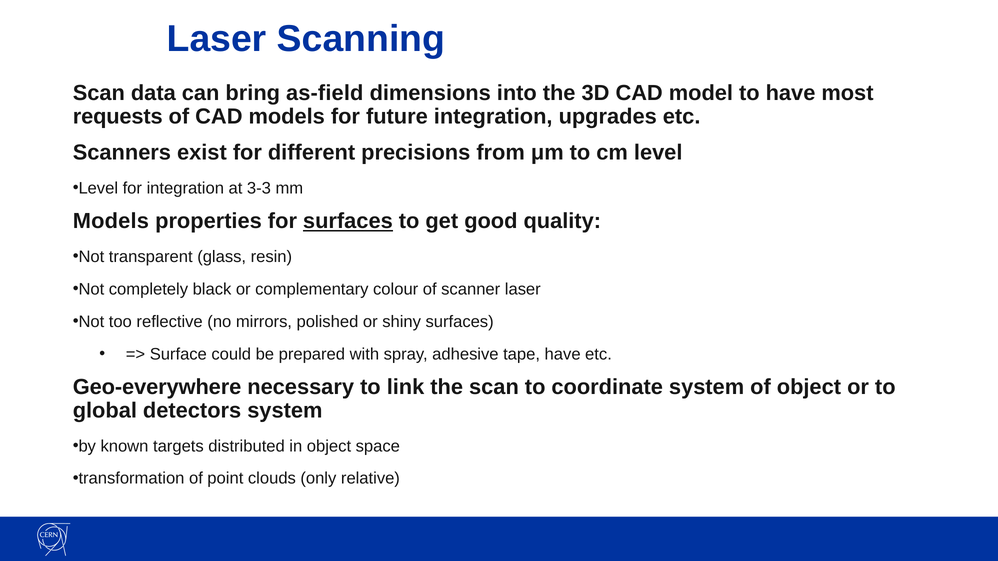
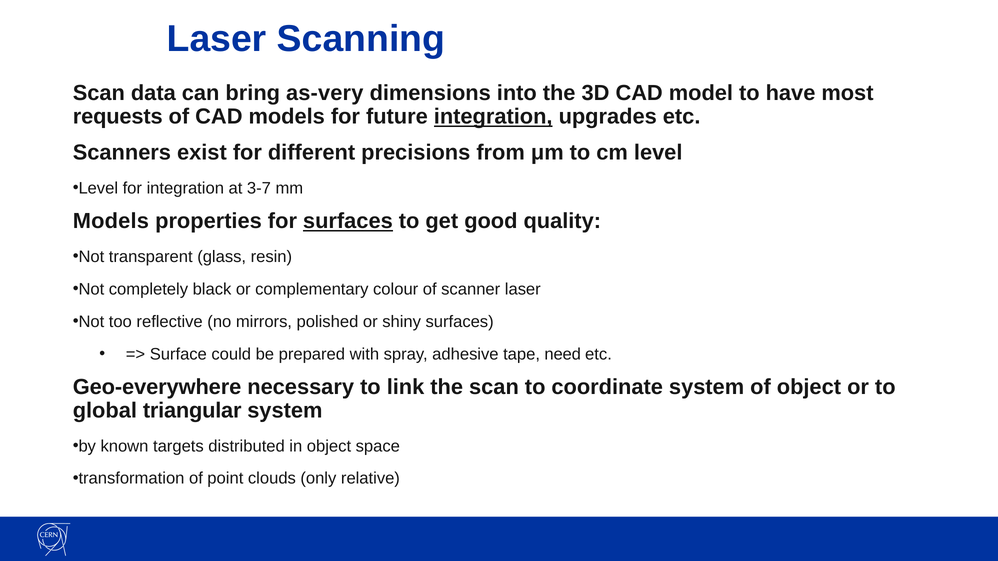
as-field: as-field -> as-very (325, 93)
integration underline: none -> present (493, 117)
3-3: 3-3 -> 3-7 (259, 188)
tape have: have -> need (563, 354)
detectors: detectors -> triangular (192, 411)
